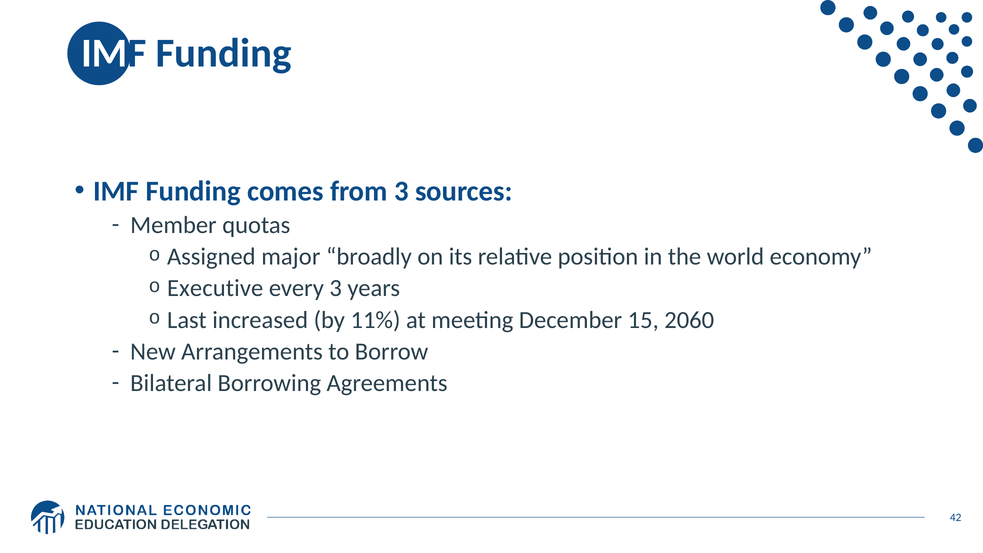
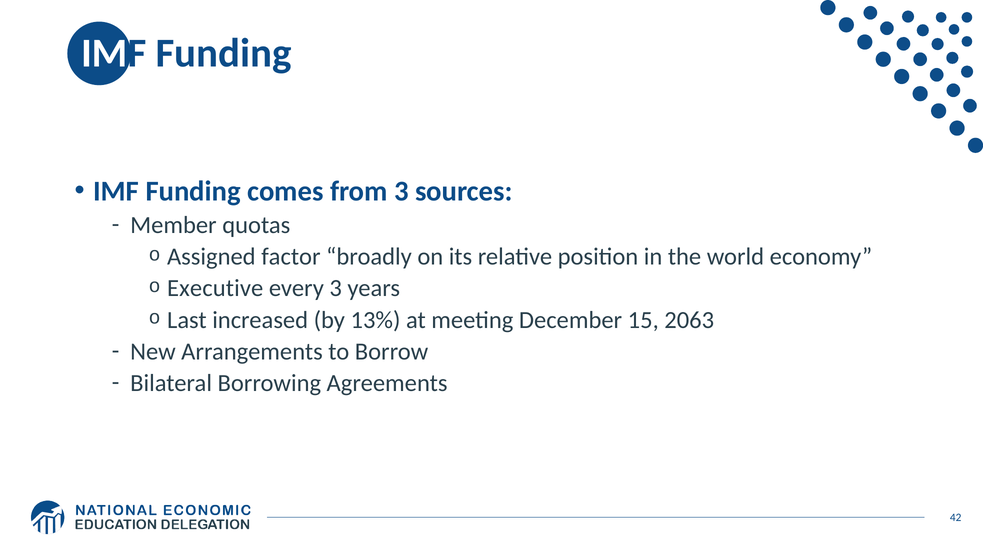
major: major -> factor (291, 257)
11%: 11% -> 13% (376, 320)
2060: 2060 -> 2063 (689, 320)
